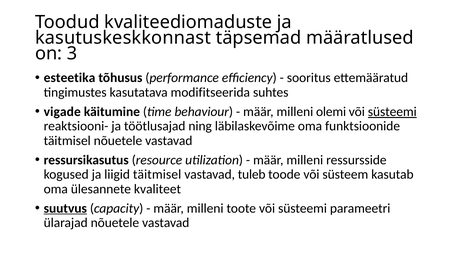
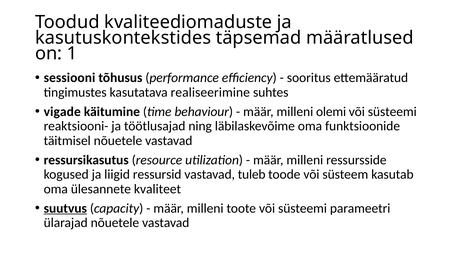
kasutuskeskkonnast: kasutuskeskkonnast -> kasutuskontekstides (123, 38)
3: 3 -> 1 (72, 54)
esteetika: esteetika -> sessiooni (70, 78)
modifitseerida: modifitseerida -> realiseerimine (210, 92)
süsteemi underline: present -> none (392, 112)
liigid täitmisel: täitmisel -> ressursid (157, 174)
